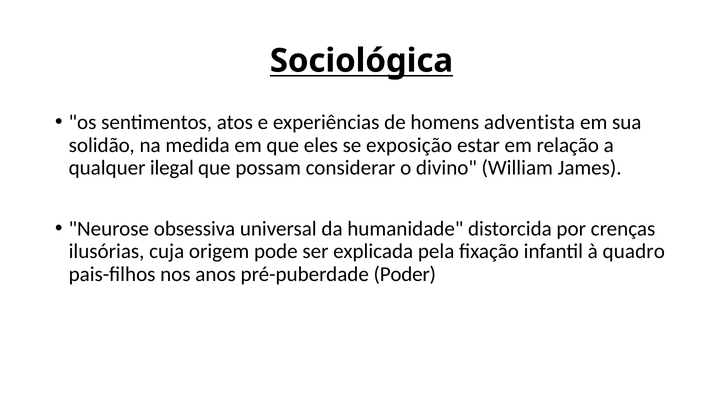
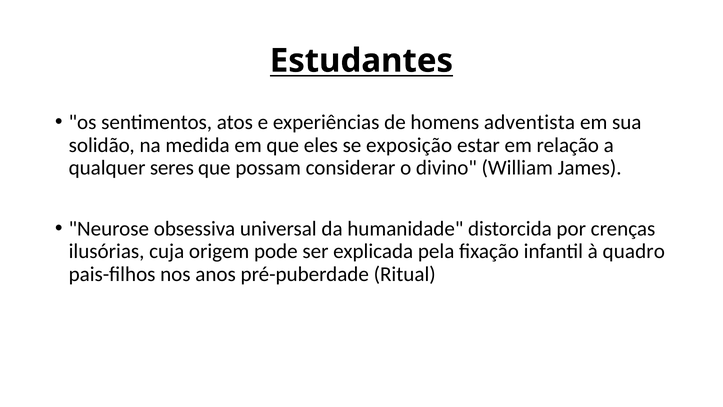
Sociológica: Sociológica -> Estudantes (361, 61)
ilegal: ilegal -> seres (172, 168)
Poder: Poder -> Ritual (405, 274)
